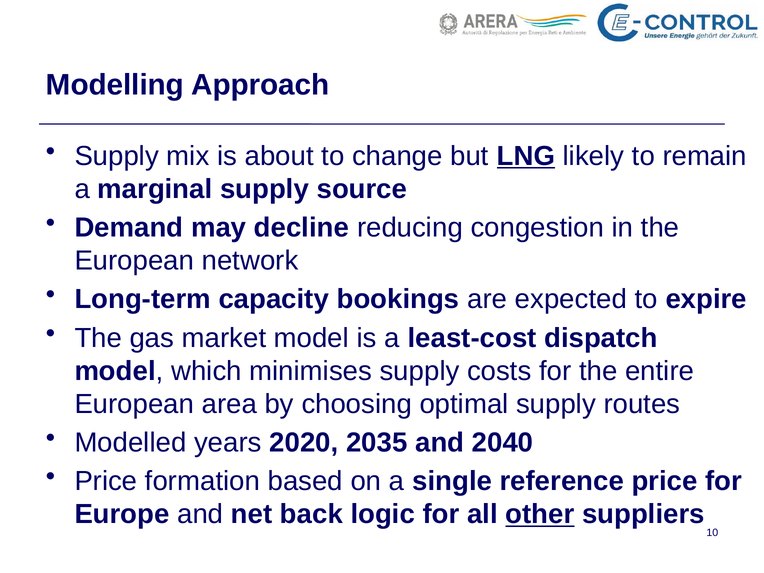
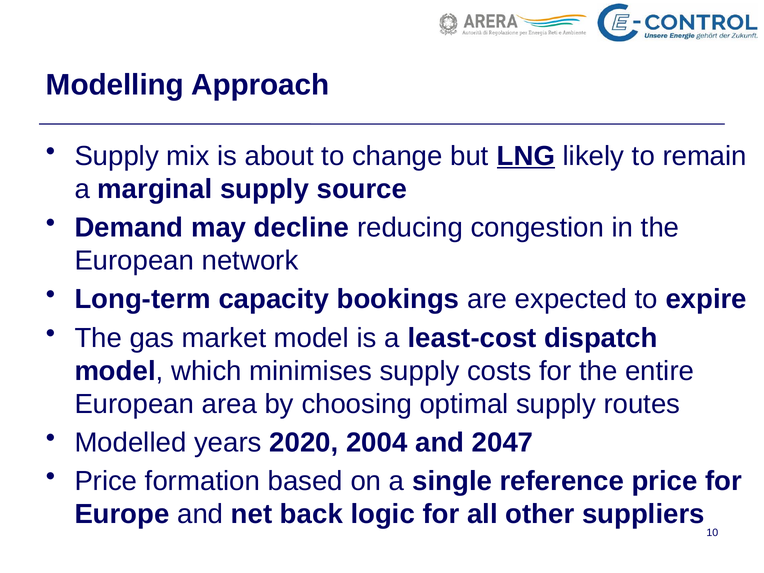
2035: 2035 -> 2004 (377, 443)
2040: 2040 -> 2047 (503, 443)
other underline: present -> none (540, 514)
